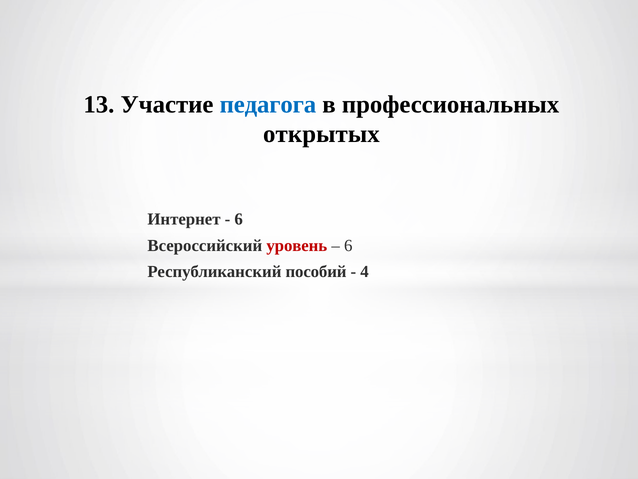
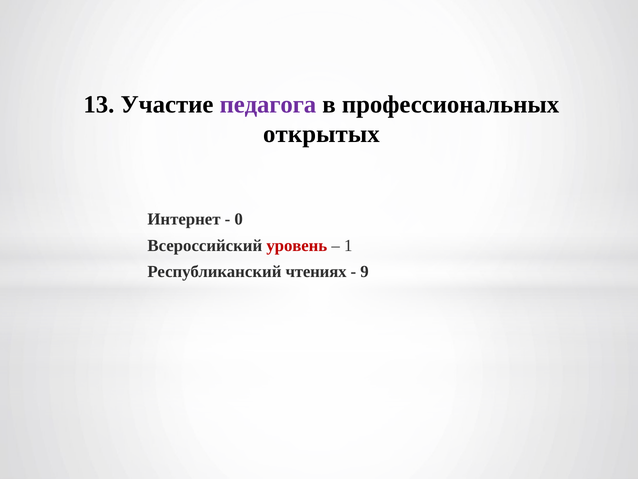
педагога colour: blue -> purple (268, 104)
6: 6 -> 0 (239, 219)
6: 6 -> 1 (348, 245)
пособий: пособий -> чтениях (316, 272)
4: 4 -> 9 (365, 272)
